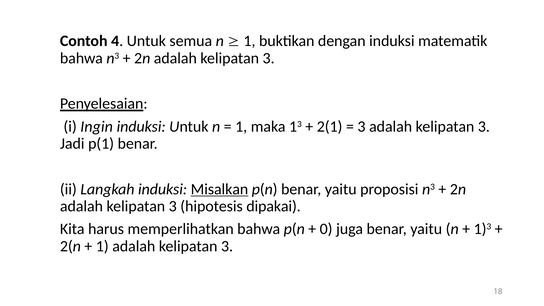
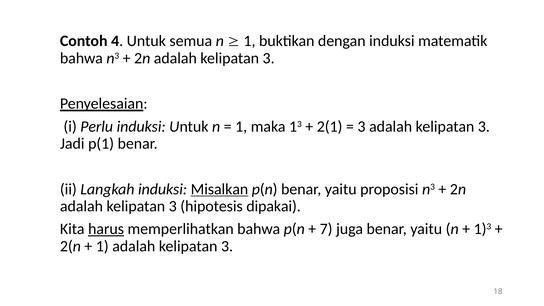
Ingin: Ingin -> Perlu (97, 127)
harus underline: none -> present (106, 229)
0: 0 -> 7 (326, 229)
